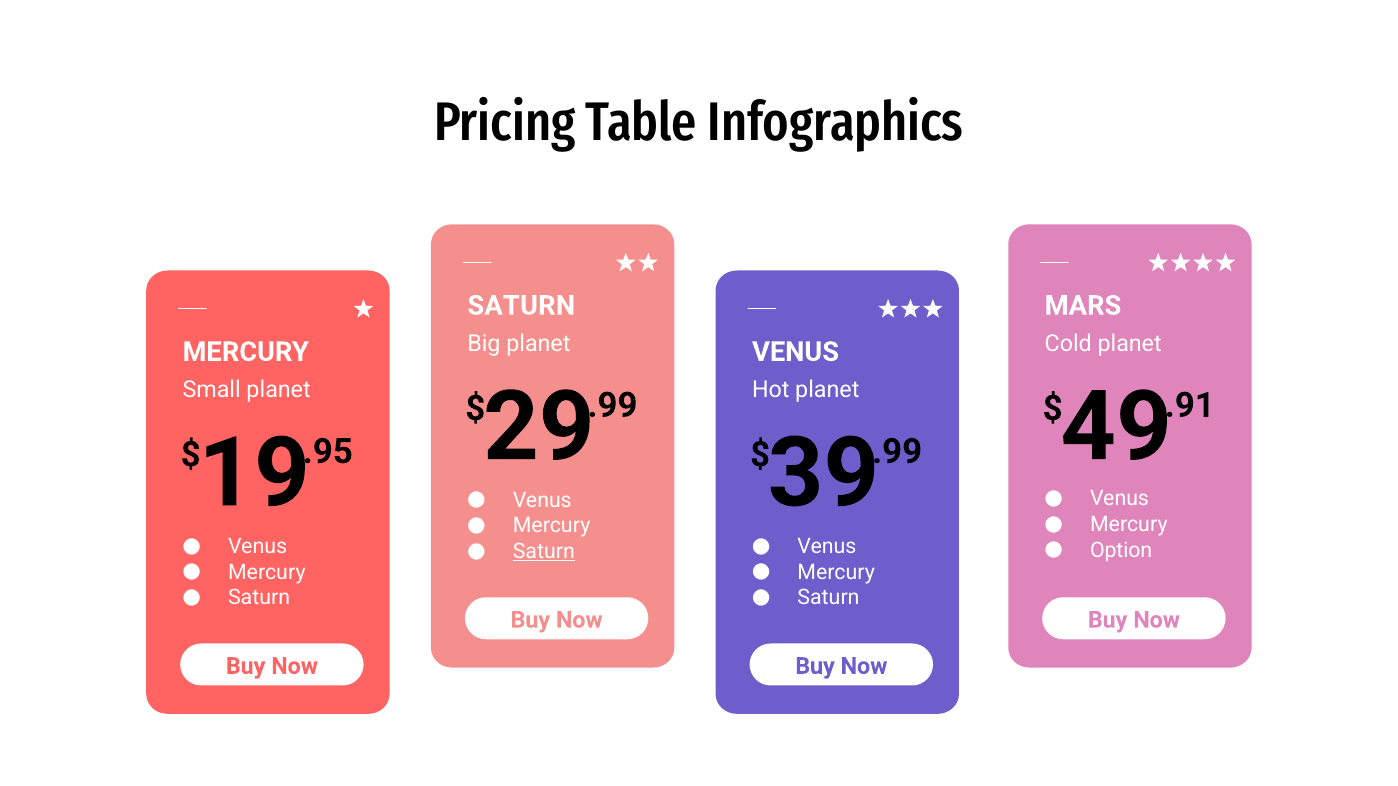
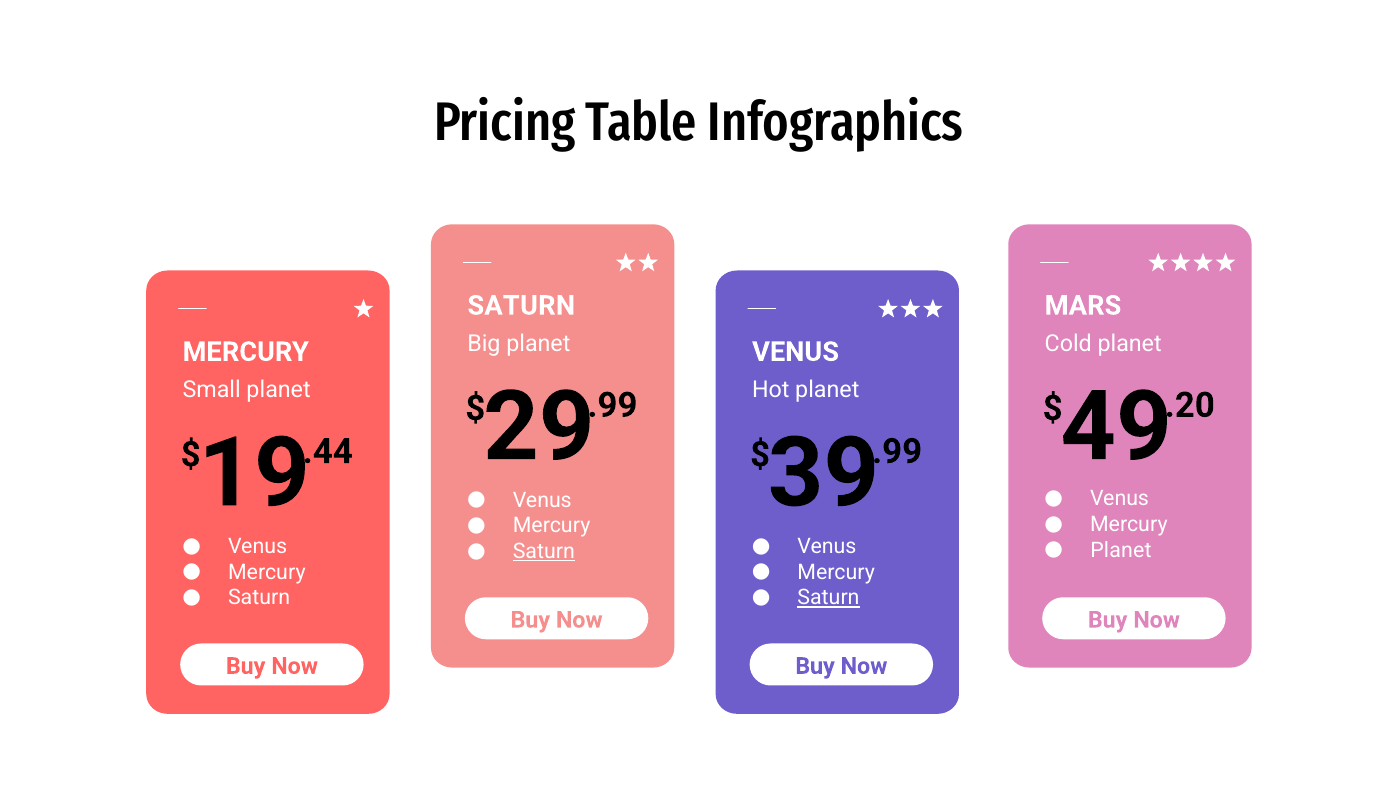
.91: .91 -> .20 (1190, 405)
.95: .95 -> .44 (328, 452)
Option: Option -> Planet (1121, 551)
Saturn underline: none -> present (828, 598)
